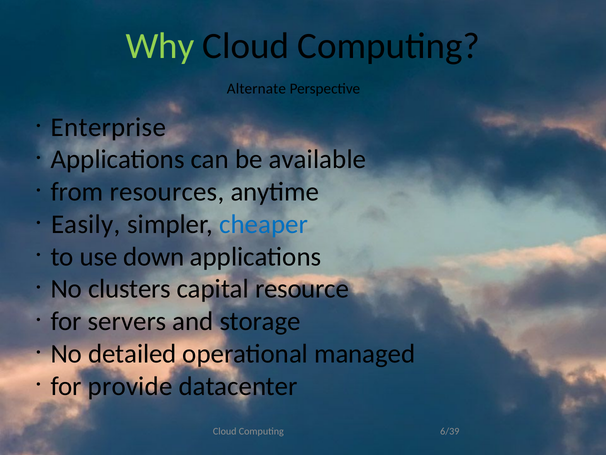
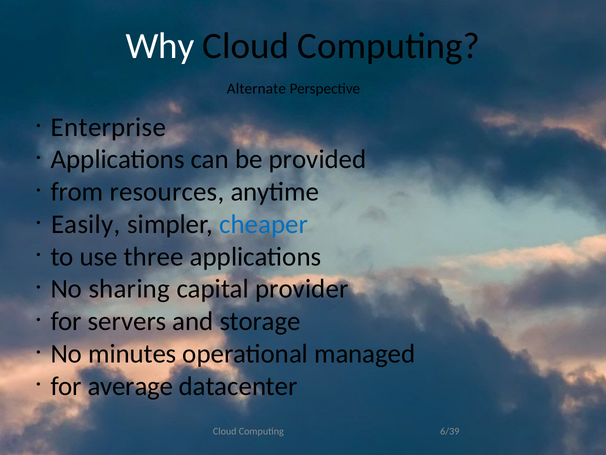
Why colour: light green -> white (160, 46)
available: available -> provided (318, 159)
down: down -> three (154, 256)
clusters: clusters -> sharing (129, 289)
resource: resource -> provider (302, 289)
detailed: detailed -> minutes (132, 353)
provide: provide -> average (130, 386)
